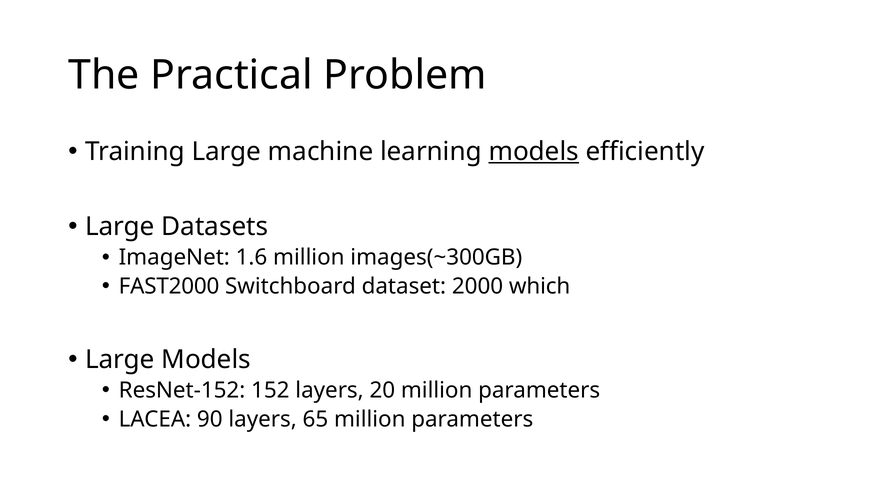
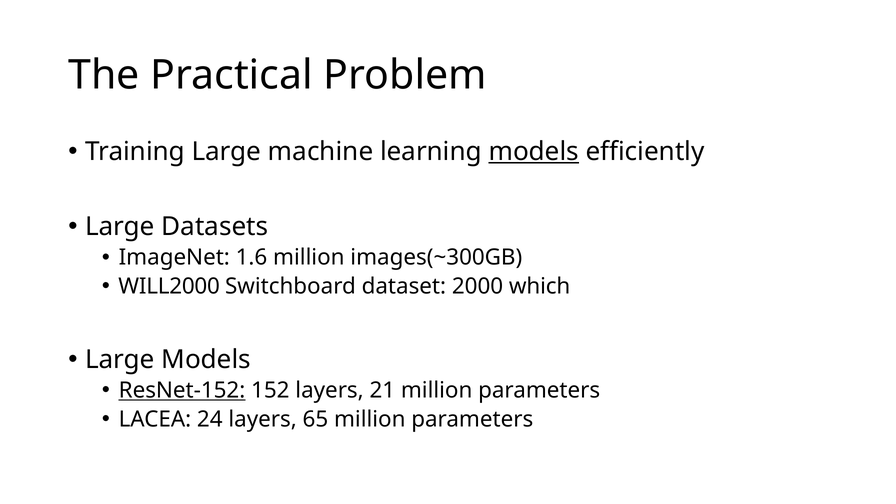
FAST2000: FAST2000 -> WILL2000 (169, 286)
ResNet-152 underline: none -> present (182, 390)
20: 20 -> 21 (382, 390)
90: 90 -> 24 (210, 419)
